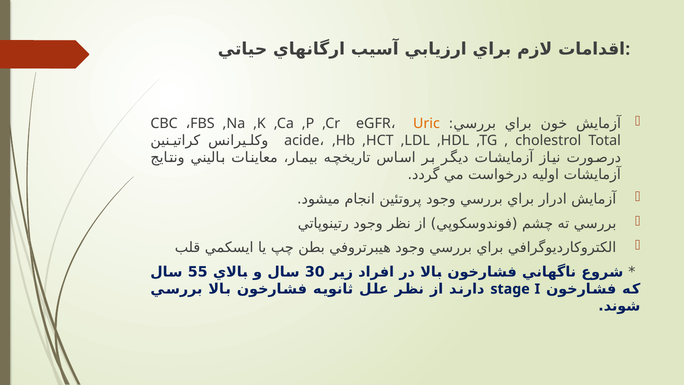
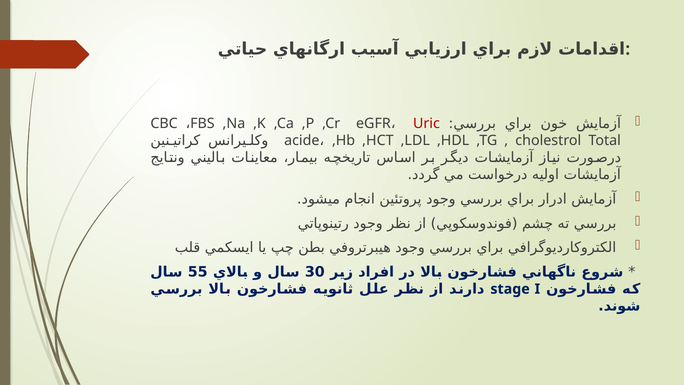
Uric colour: orange -> red (426, 123)
